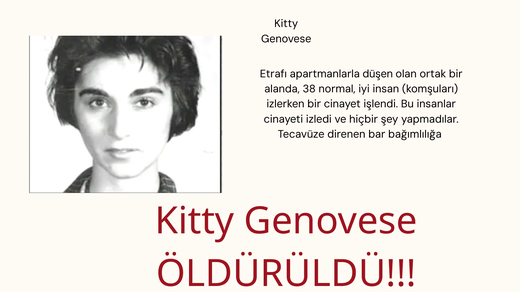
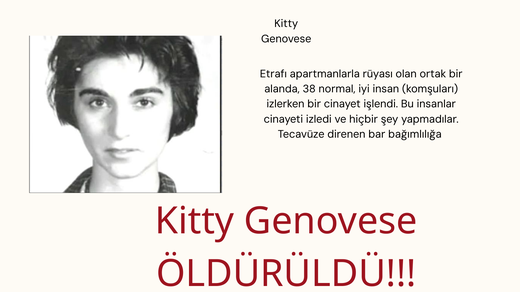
düşen: düşen -> rüyası (378, 74)
